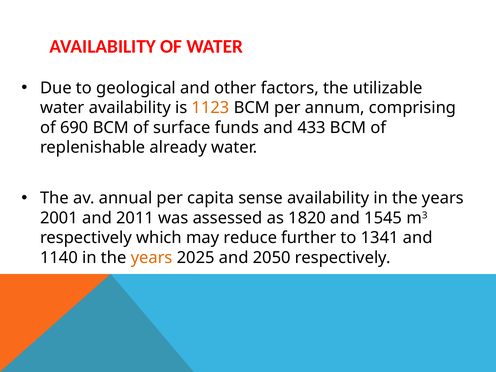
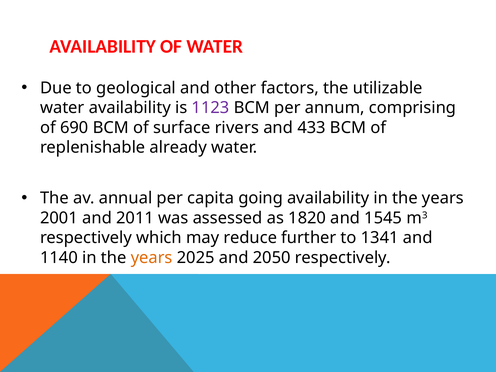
1123 colour: orange -> purple (211, 108)
funds: funds -> rivers (237, 128)
sense: sense -> going (261, 198)
